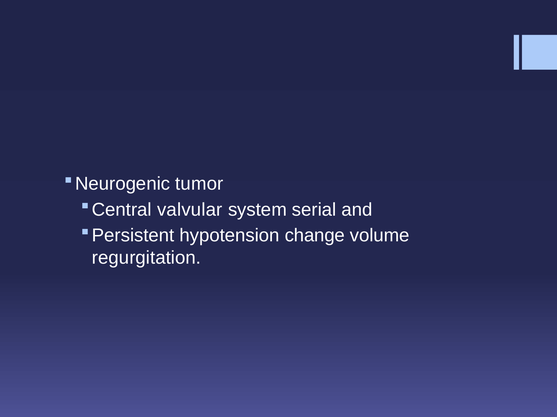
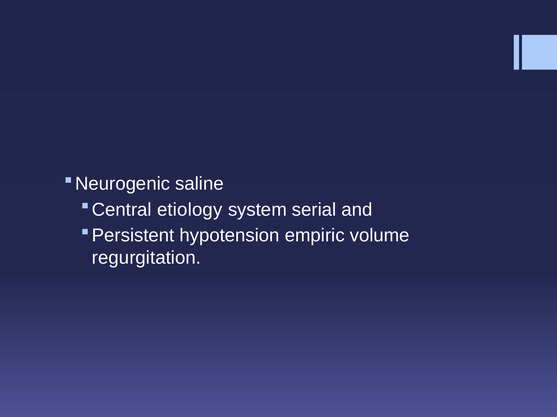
tumor: tumor -> saline (199, 184)
valvular: valvular -> etiology (190, 210)
change: change -> empiric (315, 236)
